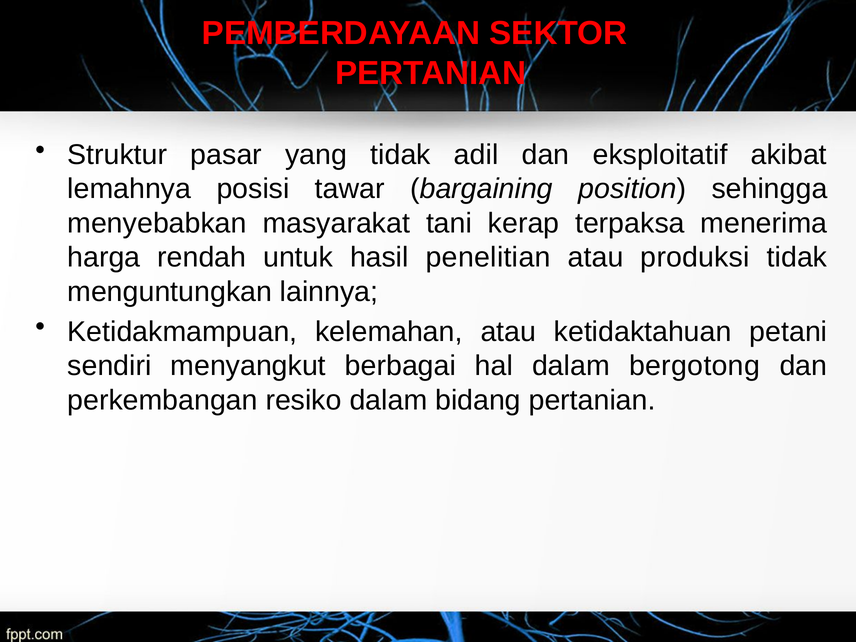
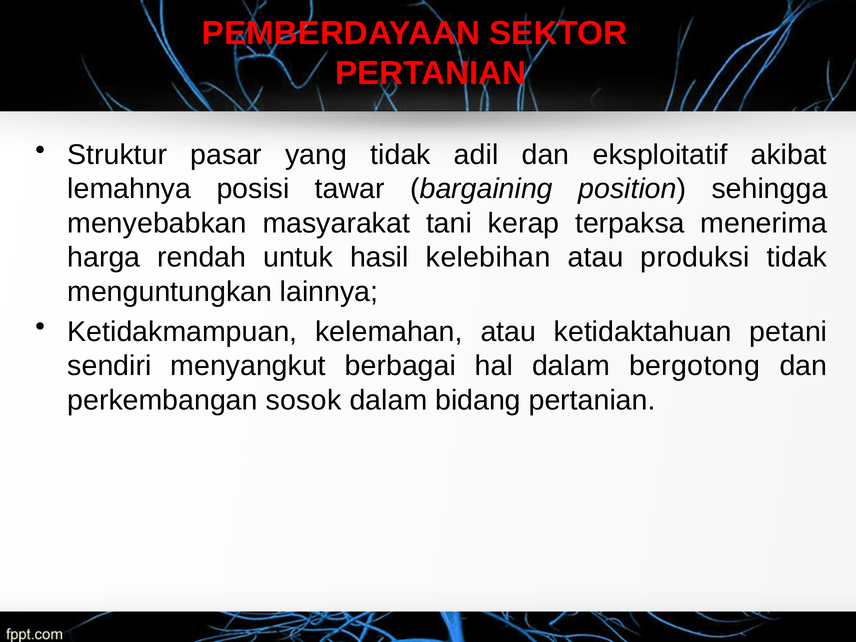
penelitian: penelitian -> kelebihan (488, 257)
resiko: resiko -> sosok (303, 400)
